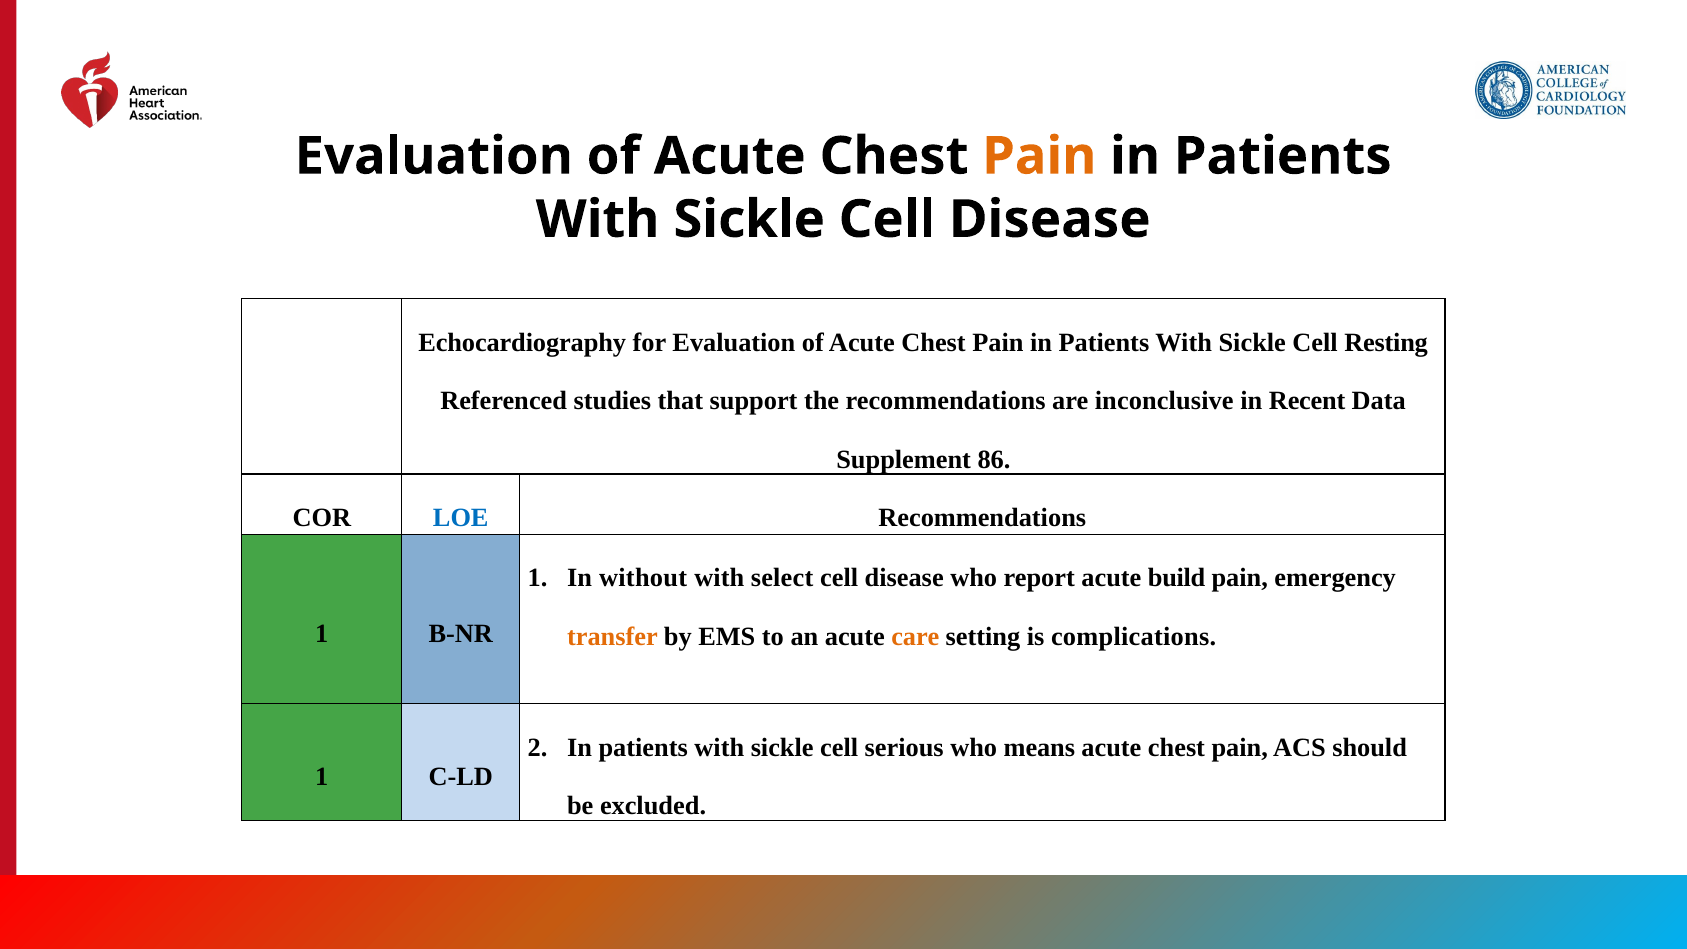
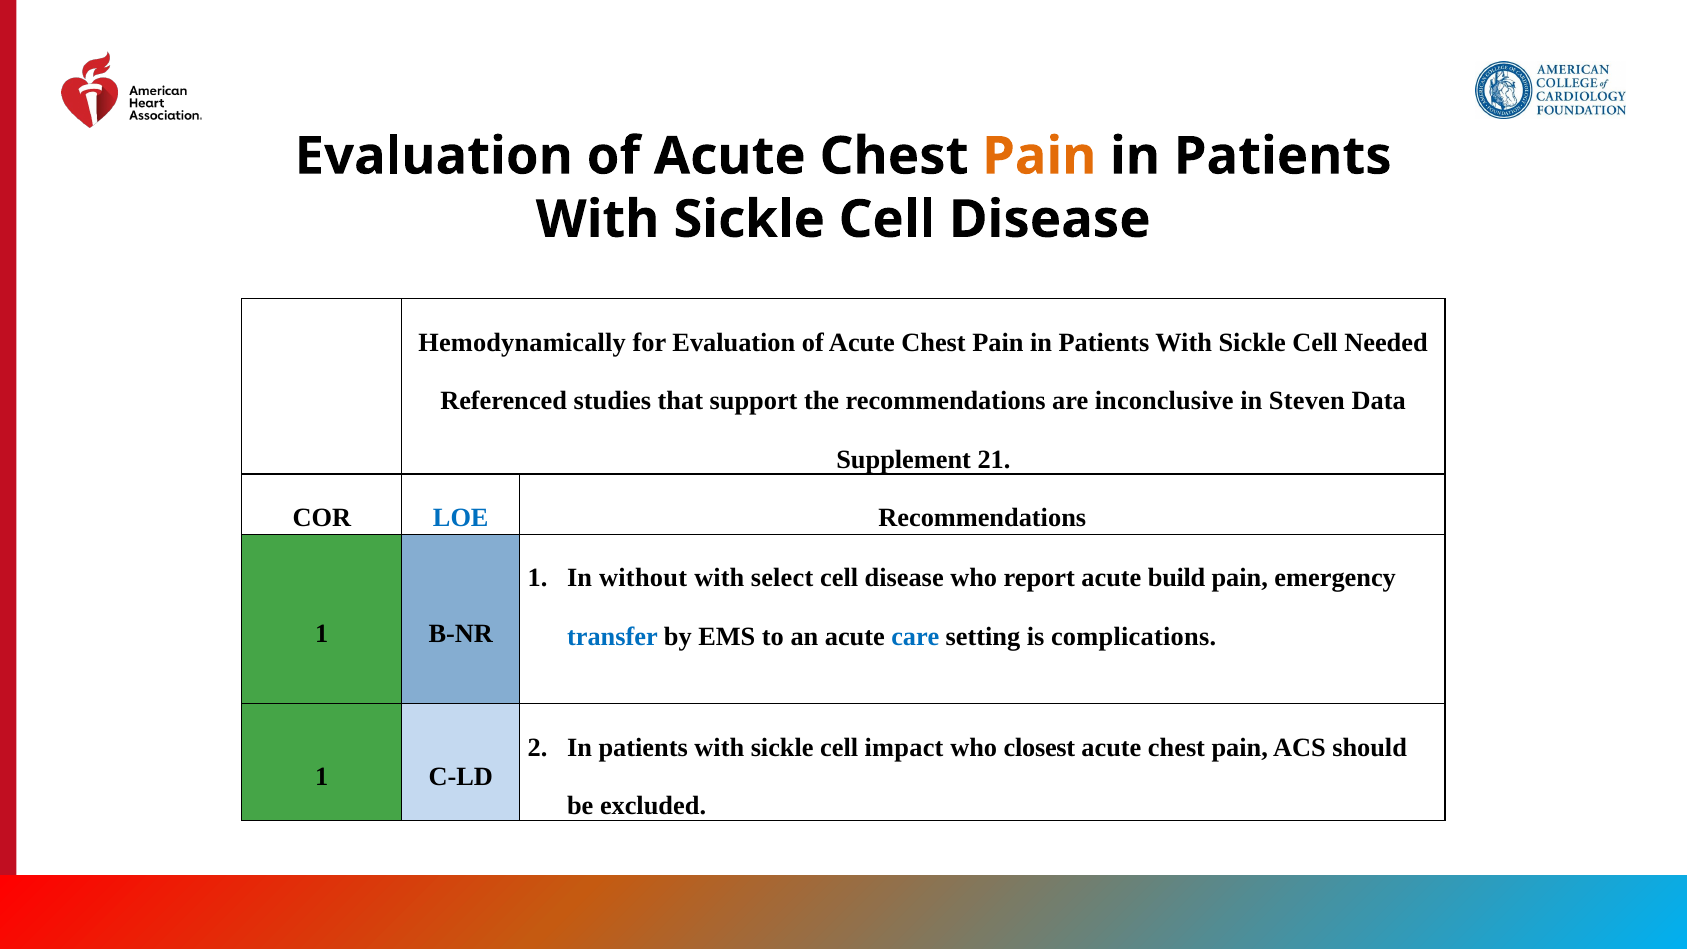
Echocardiography: Echocardiography -> Hemodynamically (522, 343)
Resting: Resting -> Needed (1386, 343)
Recent: Recent -> Steven (1307, 401)
86: 86 -> 21 (994, 460)
transfer colour: orange -> blue (612, 637)
care colour: orange -> blue (915, 637)
serious: serious -> impact (904, 748)
means: means -> closest (1039, 748)
